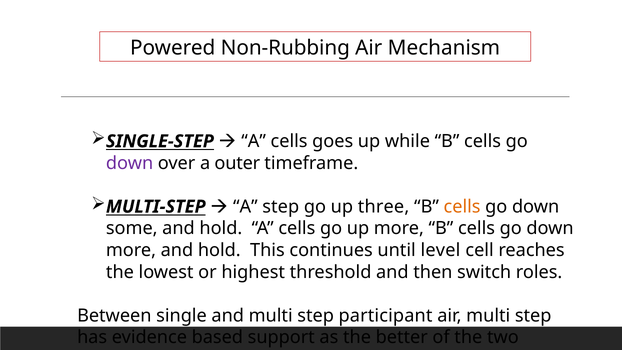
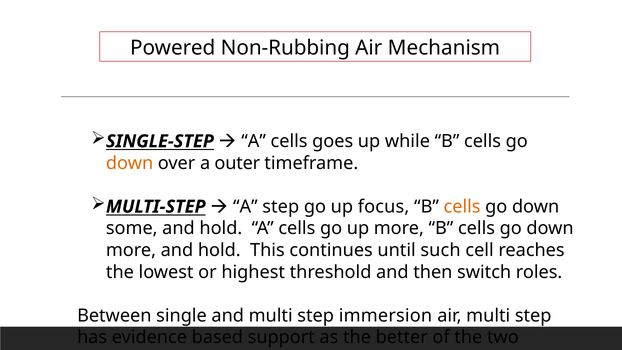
down colour: purple -> orange (130, 163)
three: three -> focus (384, 207)
level: level -> such (441, 250)
participant: participant -> immersion (385, 316)
